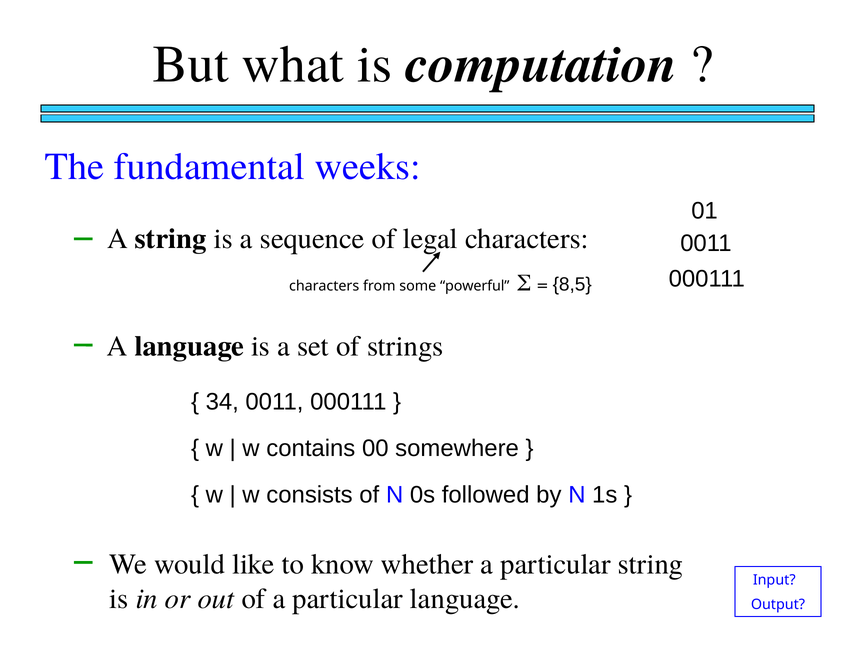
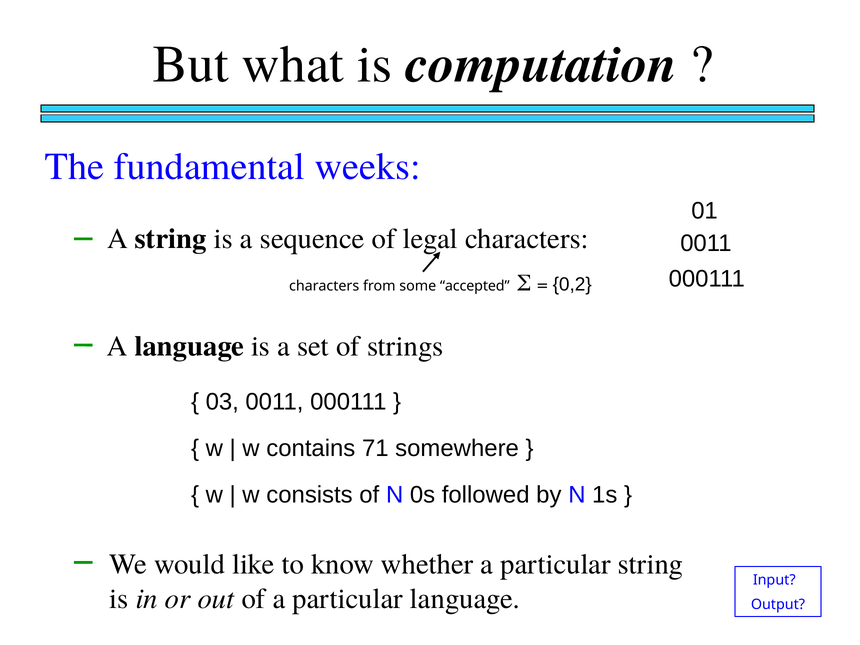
powerful: powerful -> accepted (475, 286)
8,5: 8,5 -> 0,2 (572, 284)
34: 34 -> 03 (222, 402)
00: 00 -> 71 (375, 448)
